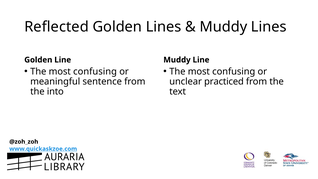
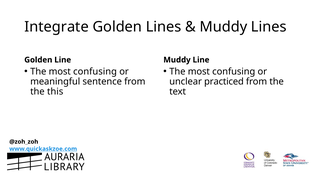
Reflected: Reflected -> Integrate (57, 27)
into: into -> this (55, 92)
